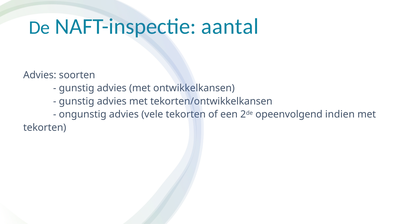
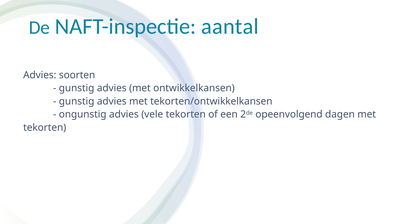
indien: indien -> dagen (340, 114)
